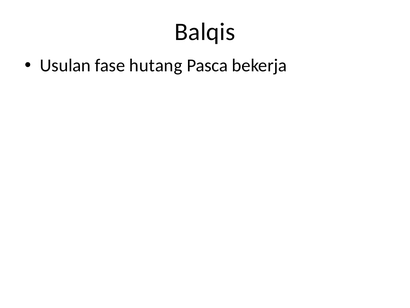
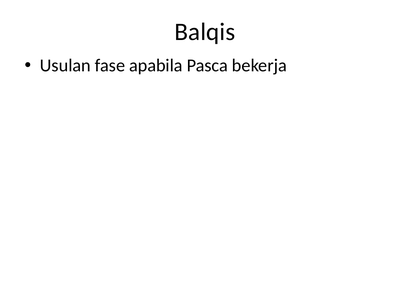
hutang: hutang -> apabila (156, 66)
